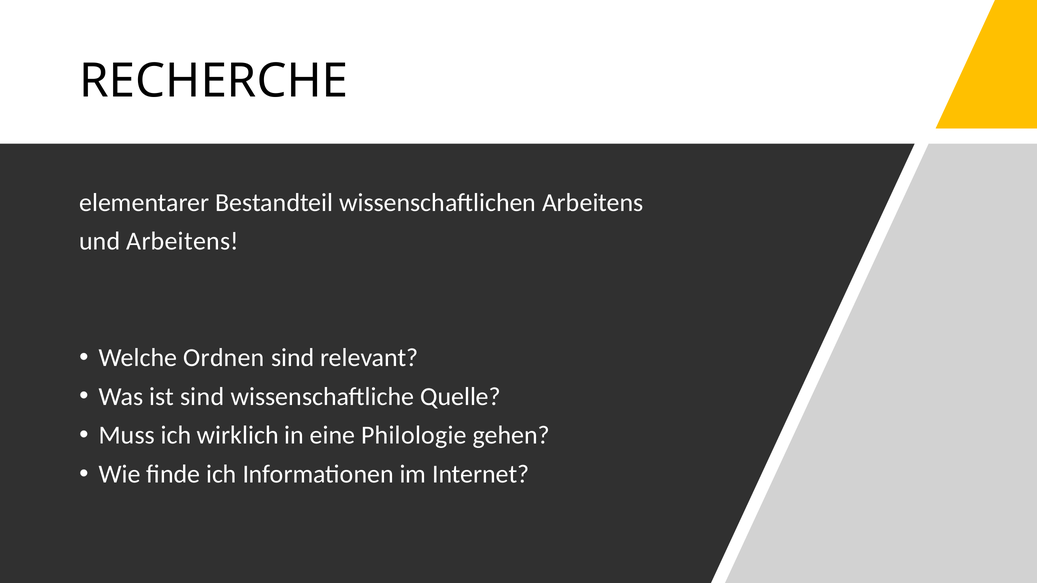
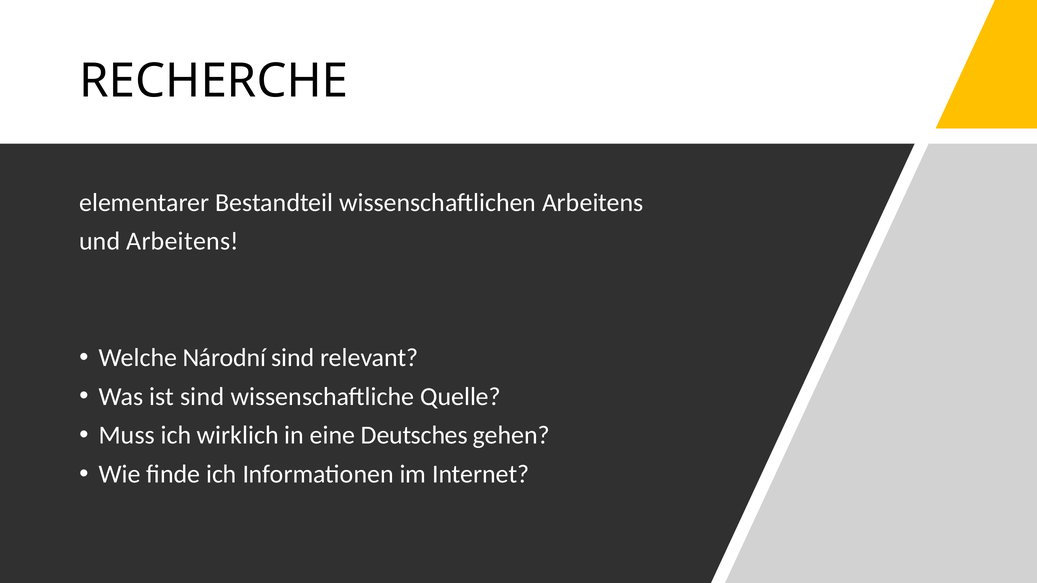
Ordnen: Ordnen -> Národní (224, 358)
Philologie: Philologie -> Deutsches (414, 435)
